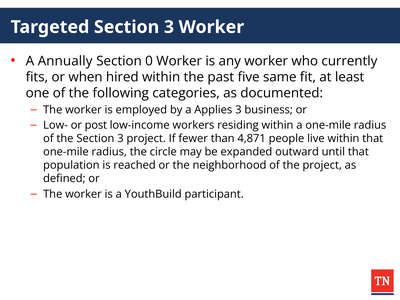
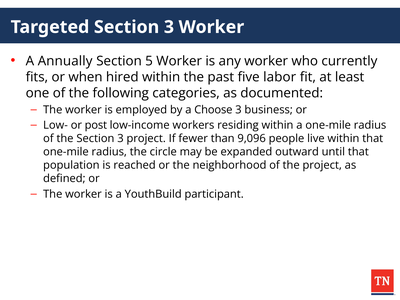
0: 0 -> 5 (149, 61)
same: same -> labor (280, 77)
Applies: Applies -> Choose (213, 110)
4,871: 4,871 -> 9,096 (252, 139)
